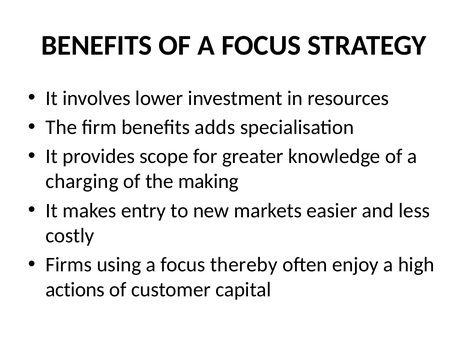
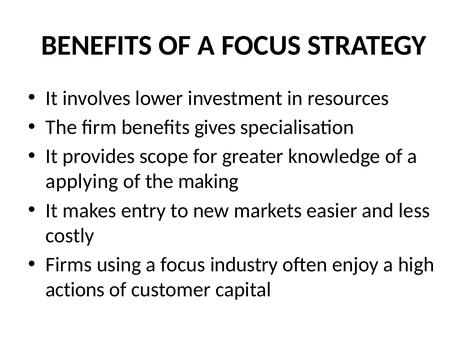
adds: adds -> gives (215, 127)
charging: charging -> applying (82, 181)
thereby: thereby -> industry (244, 265)
